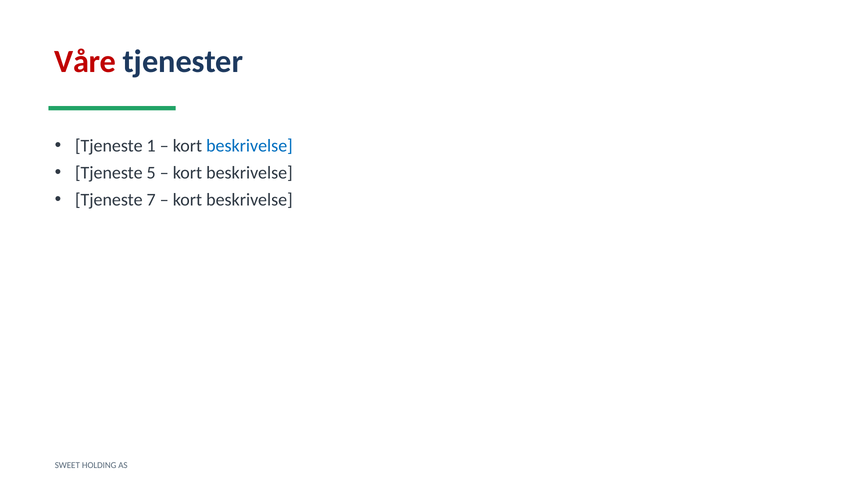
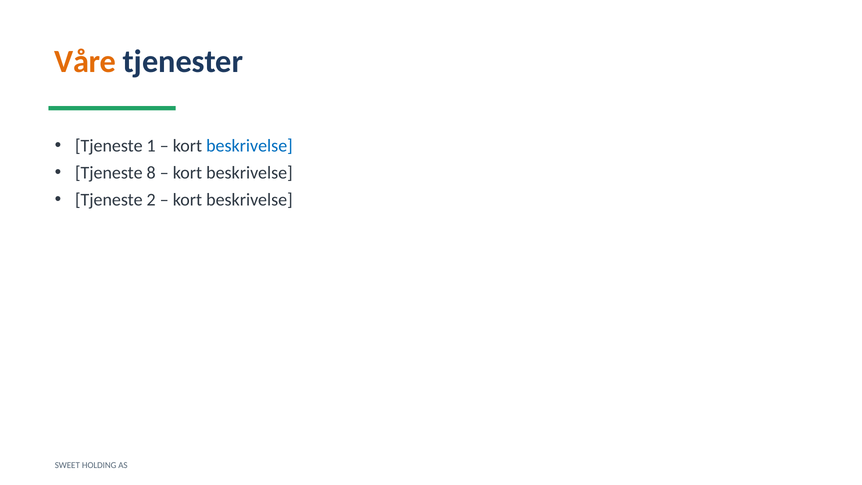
Våre colour: red -> orange (85, 62)
5: 5 -> 8 (151, 173)
7: 7 -> 2 (151, 200)
